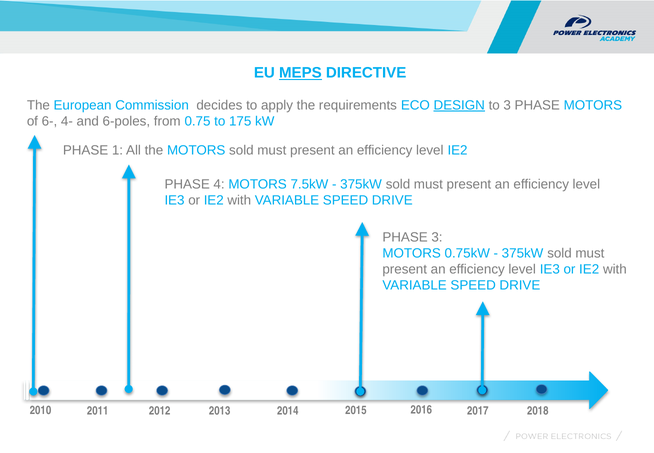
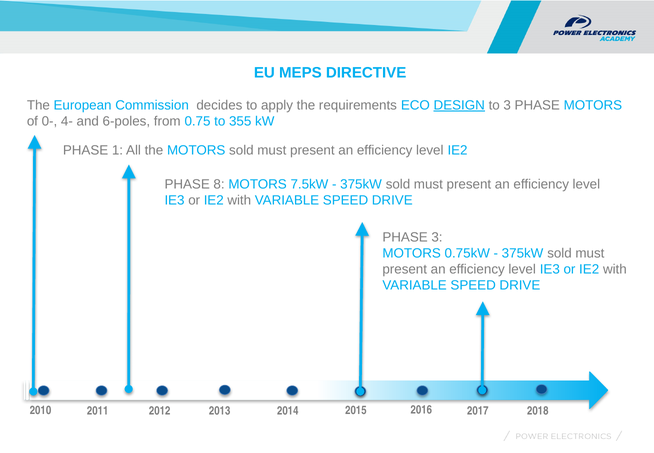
MEPS underline: present -> none (300, 73)
6-: 6- -> 0- (49, 121)
175: 175 -> 355 (240, 121)
4: 4 -> 8 (219, 184)
